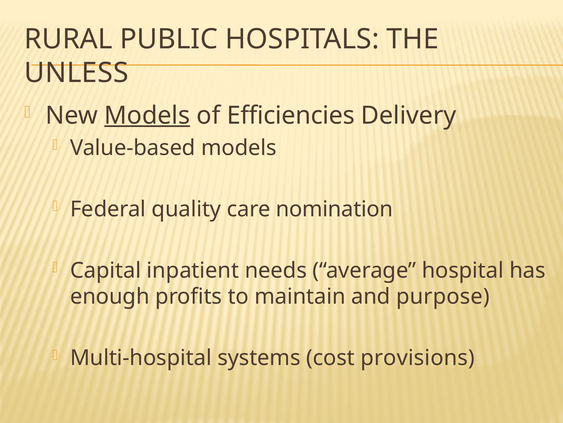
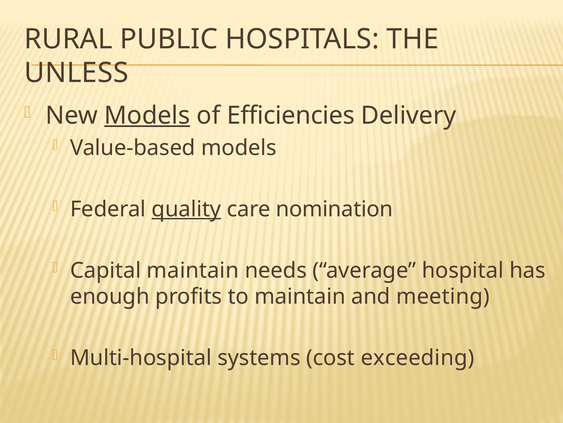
quality underline: none -> present (186, 209)
Capital inpatient: inpatient -> maintain (193, 270)
purpose: purpose -> meeting (443, 296)
provisions: provisions -> exceeding (418, 357)
